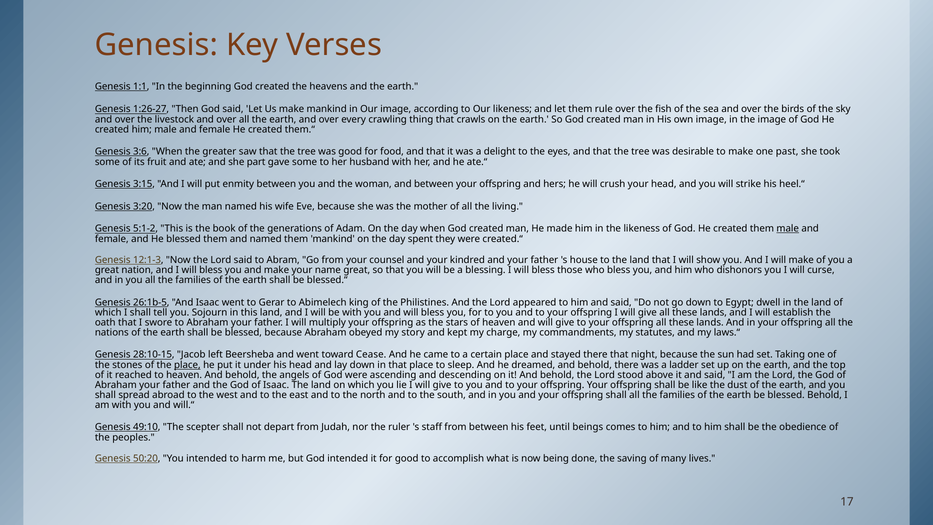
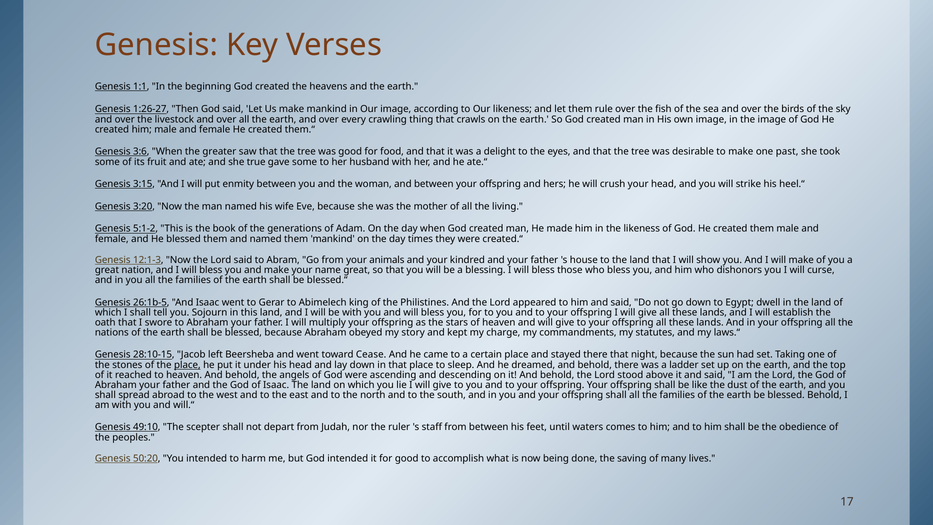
part: part -> true (256, 162)
male underline: present -> none (788, 229)
spent: spent -> times (420, 239)
counsel: counsel -> animals (387, 260)
beings: beings -> waters (588, 427)
